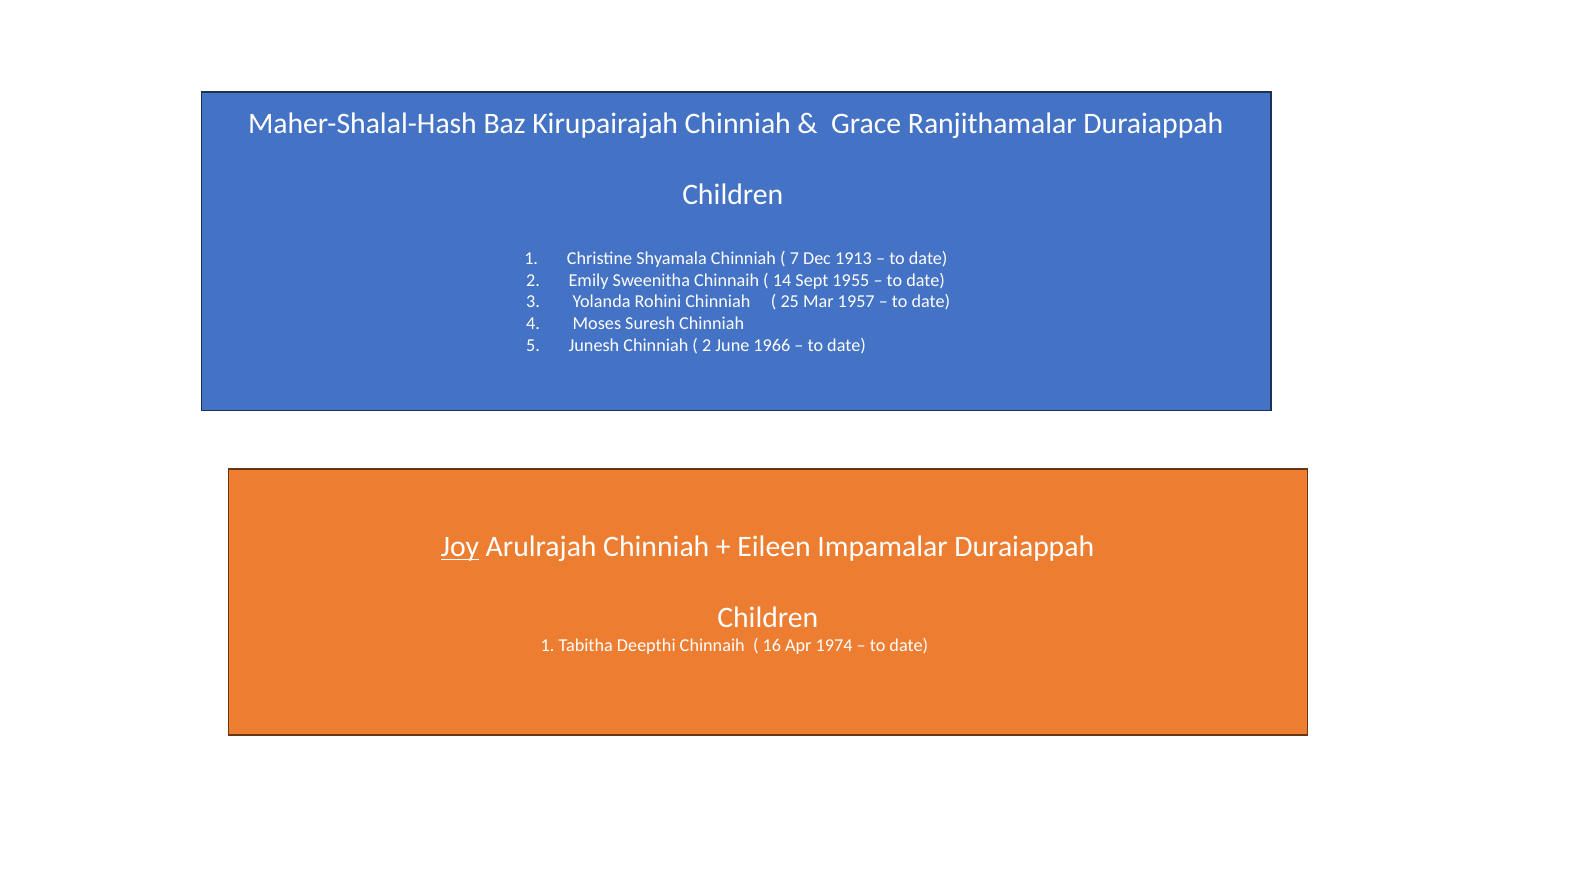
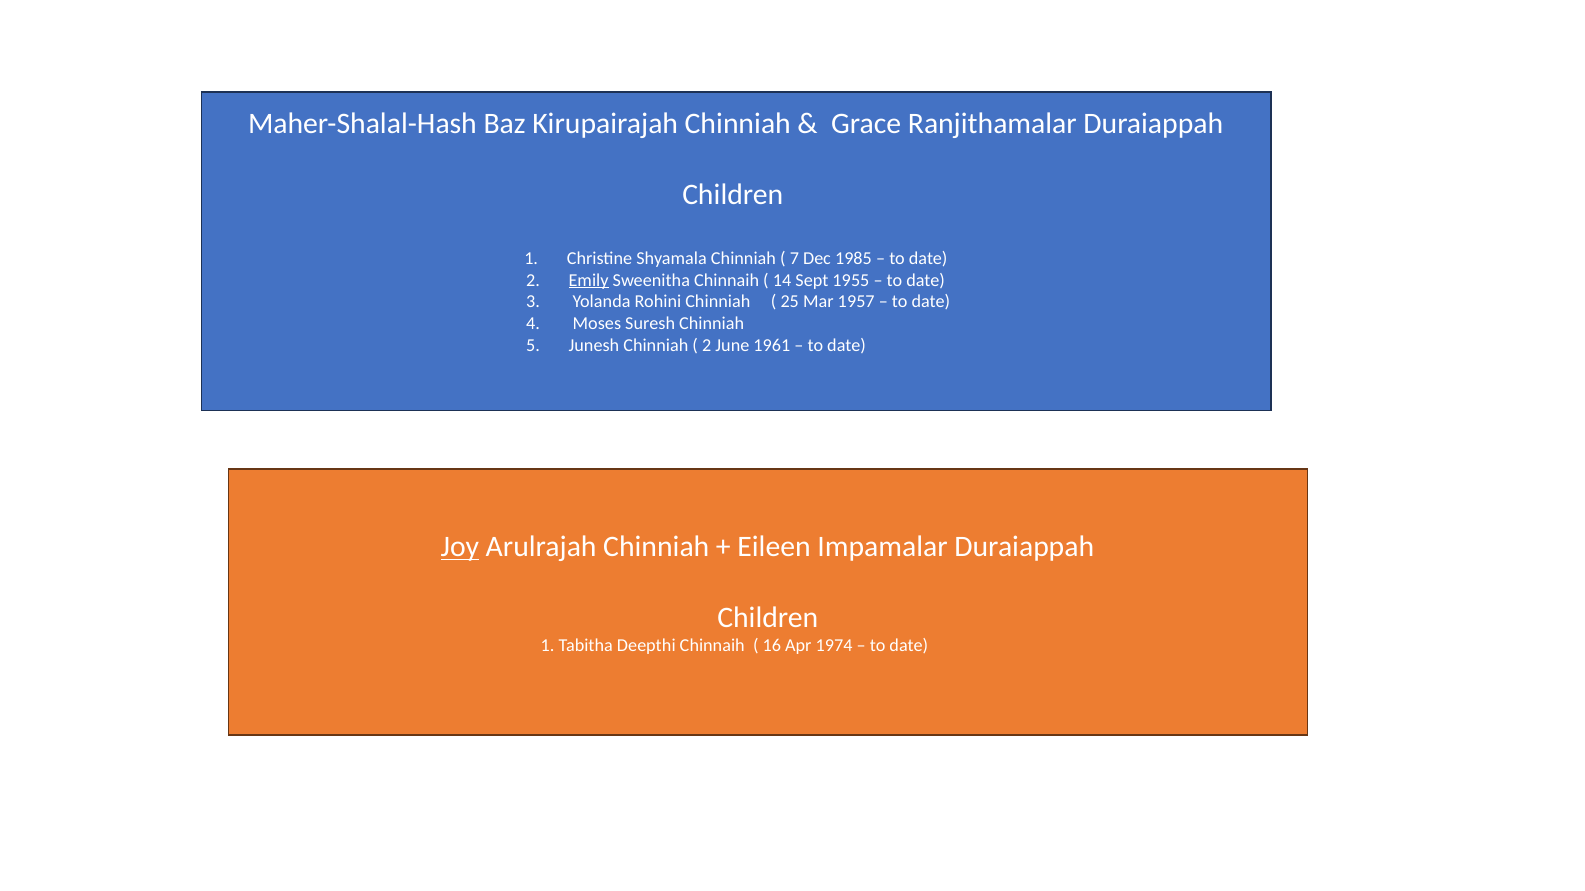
1913: 1913 -> 1985 (853, 258)
Emily underline: none -> present (589, 280)
1966: 1966 -> 1961 (772, 346)
